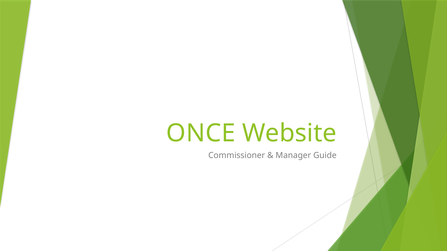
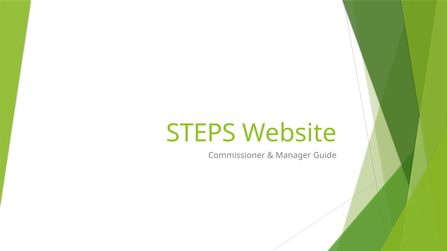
ONCE: ONCE -> STEPS (201, 133)
